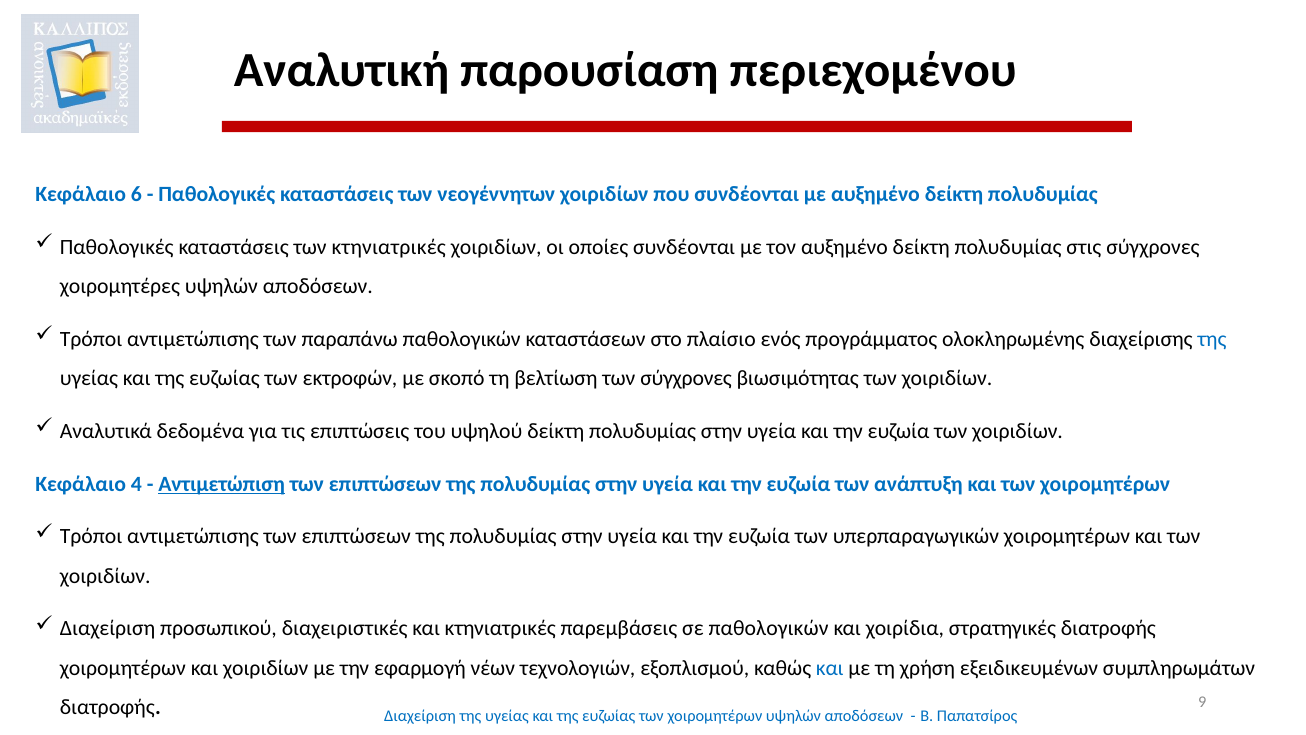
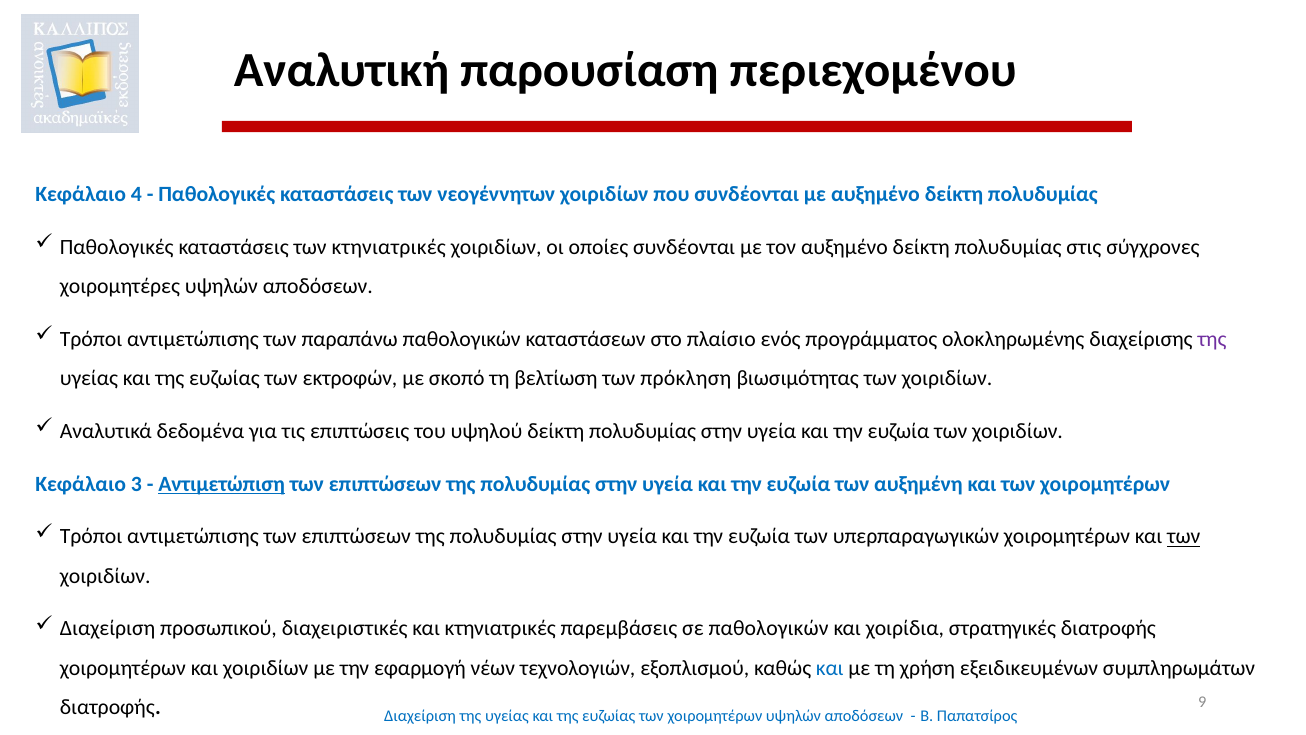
6: 6 -> 4 (136, 194)
της colour: blue -> purple (1212, 339)
των σύγχρονες: σύγχρονες -> πρόκληση (686, 378)
4: 4 -> 3 (136, 484)
ανάπτυξη: ανάπτυξη -> αυξημένη (918, 484)
των underline: none -> present (1184, 537)
